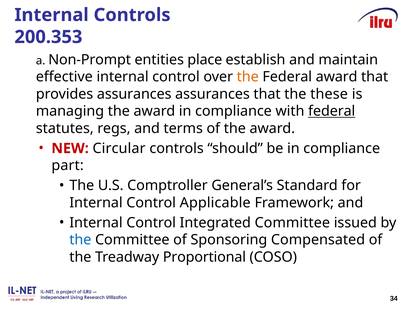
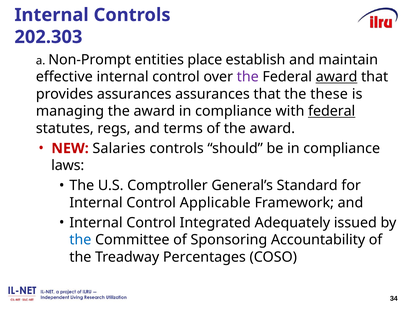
200.353: 200.353 -> 202.303 (48, 37)
the colour: orange -> purple (248, 77)
award underline: none -> present (337, 77)
Circular: Circular -> Salaries (119, 148)
part: part -> laws (68, 166)
Integrated Committee: Committee -> Adequately (292, 223)
Compensated: Compensated -> Accountability (318, 240)
Proportional: Proportional -> Percentages (204, 257)
